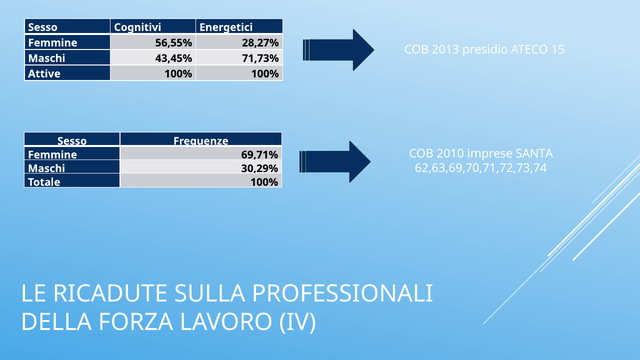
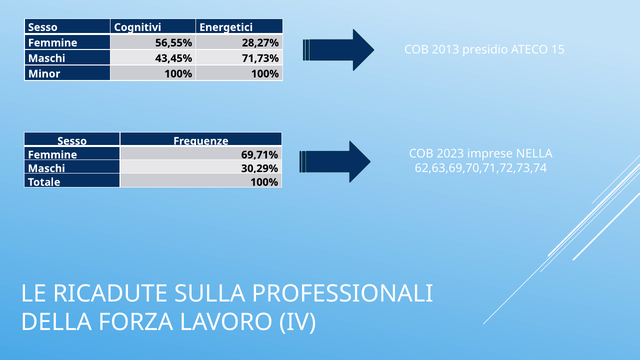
Attive: Attive -> Minor (44, 74)
2010: 2010 -> 2023 (450, 154)
SANTA: SANTA -> NELLA (534, 154)
